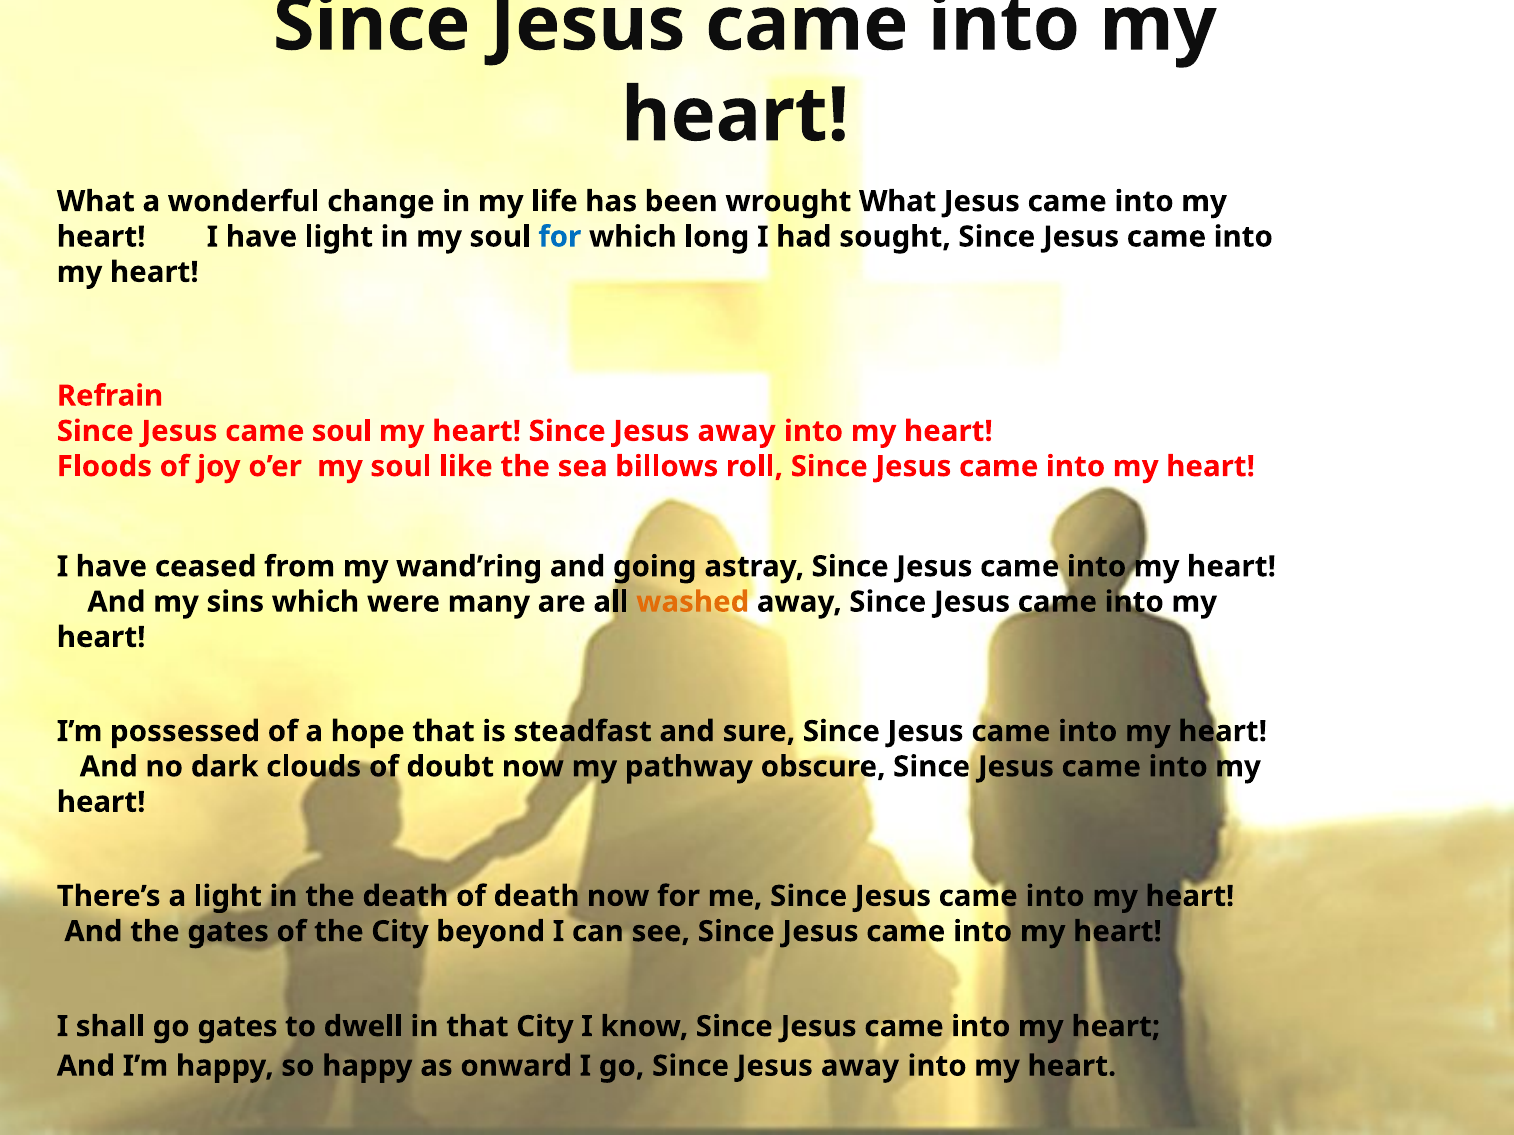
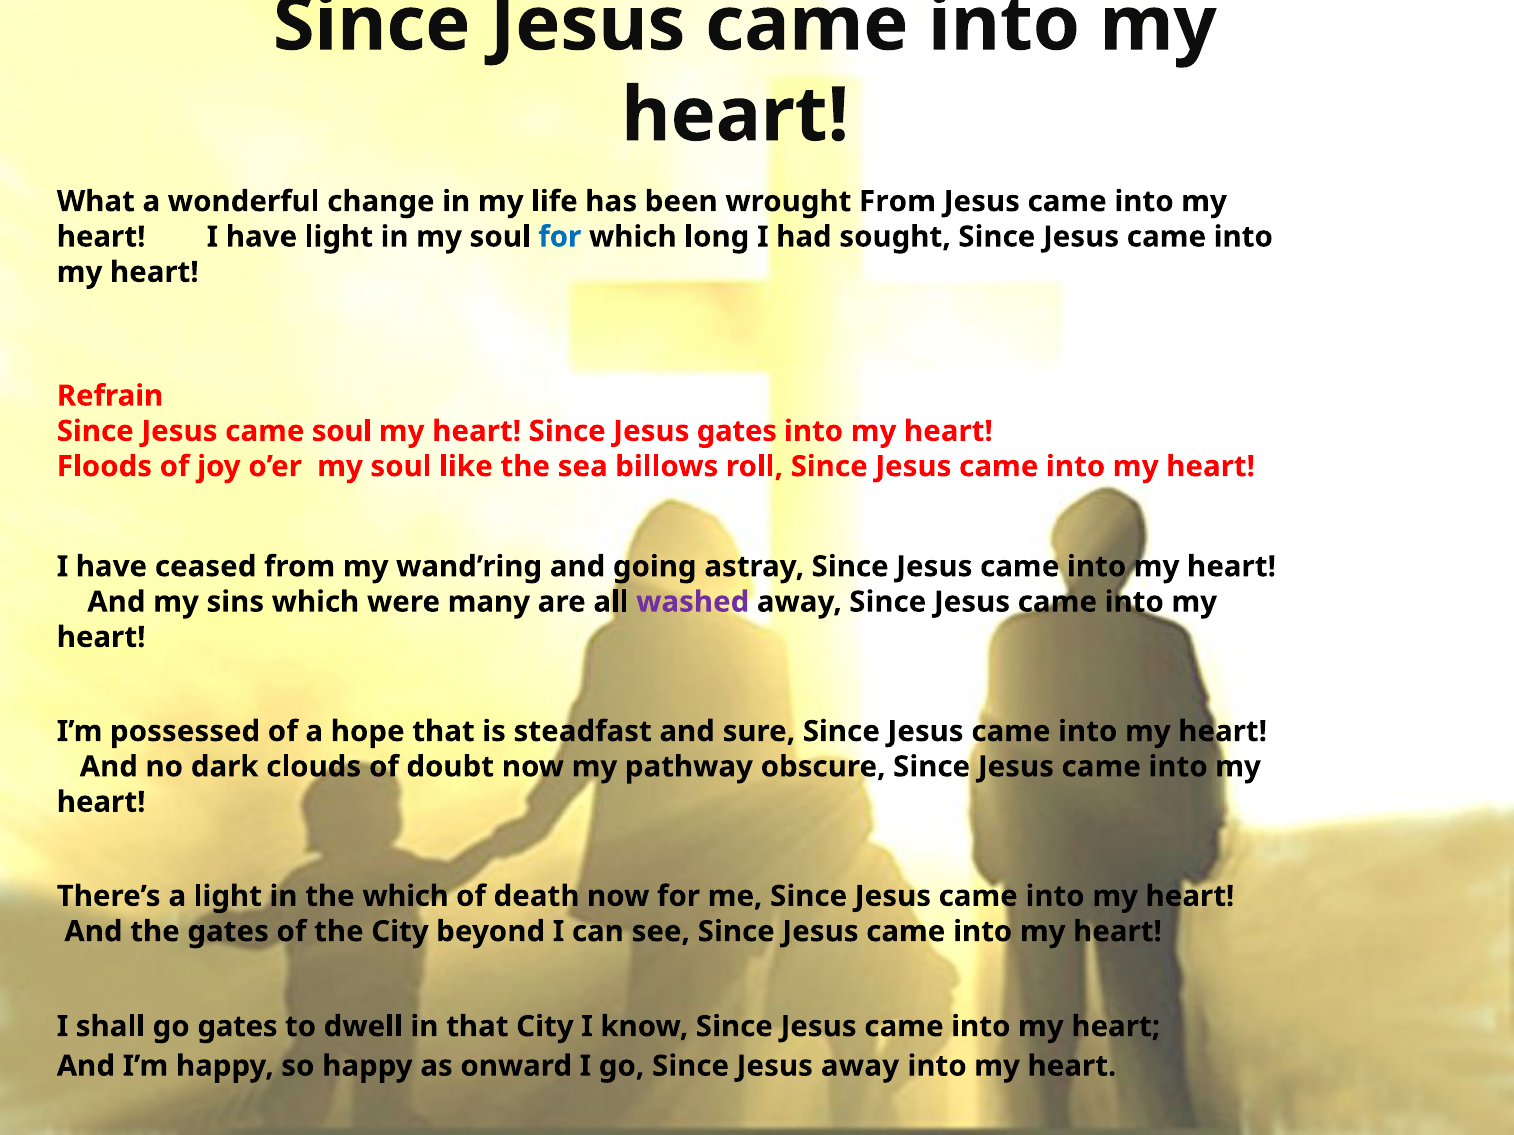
wrought What: What -> From (897, 202)
heart Since Jesus away: away -> gates (737, 431)
washed colour: orange -> purple (693, 602)
the death: death -> which (406, 897)
